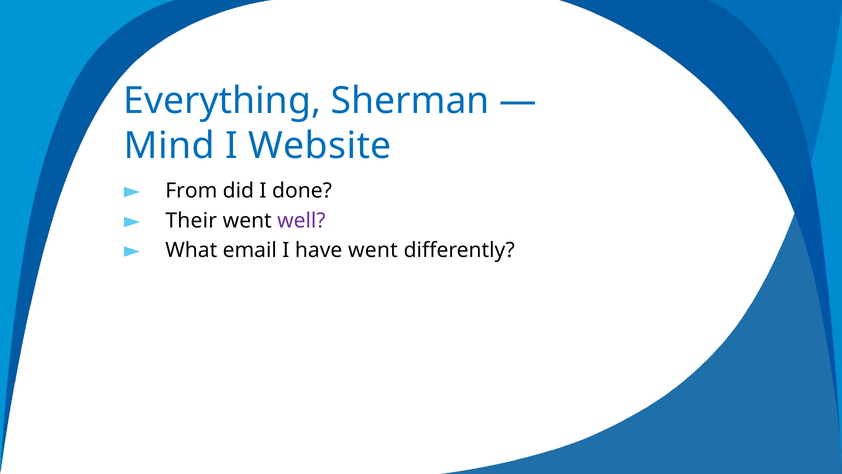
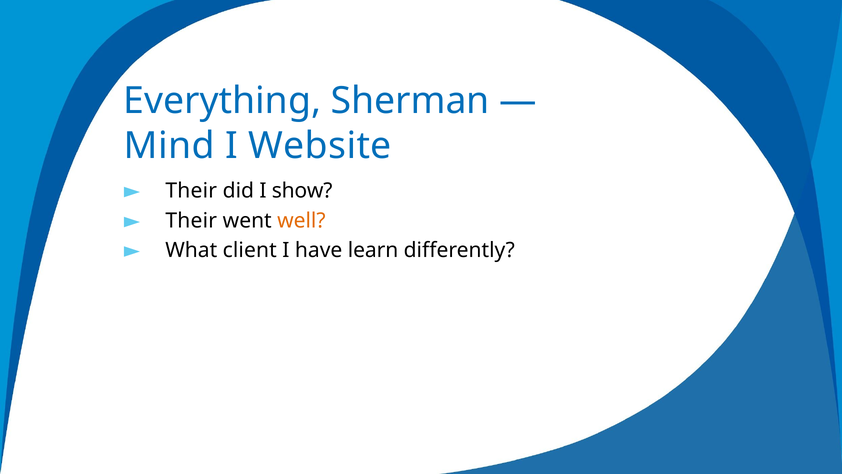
From: From -> Their (191, 191)
done: done -> show (302, 191)
well colour: purple -> orange (301, 220)
email: email -> client (250, 250)
have went: went -> learn (373, 250)
